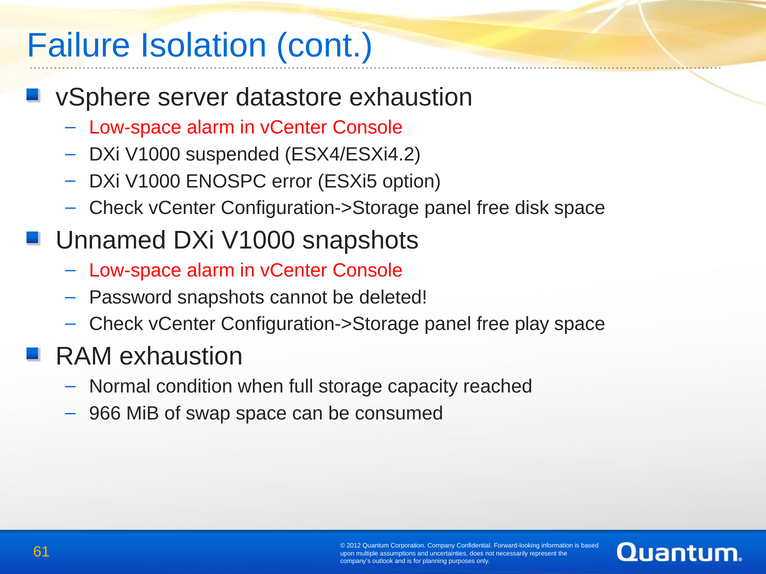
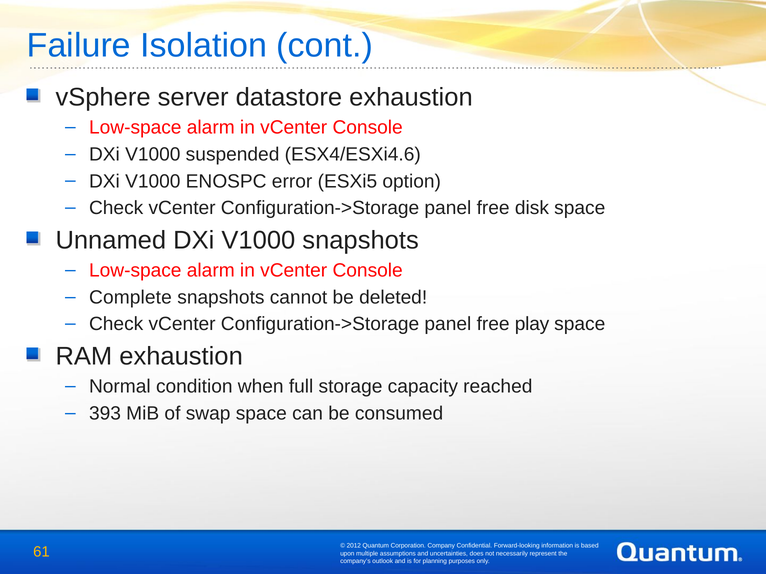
ESX4/ESXi4.2: ESX4/ESXi4.2 -> ESX4/ESXi4.6 (353, 155)
Password: Password -> Complete (130, 298)
966: 966 -> 393 (105, 414)
